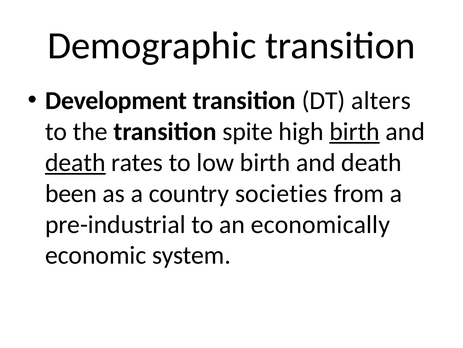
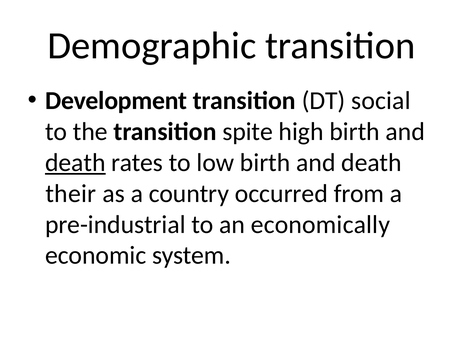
alters: alters -> social (381, 101)
birth underline: present -> none (355, 131)
been: been -> their (71, 193)
societies: societies -> occurred (281, 193)
